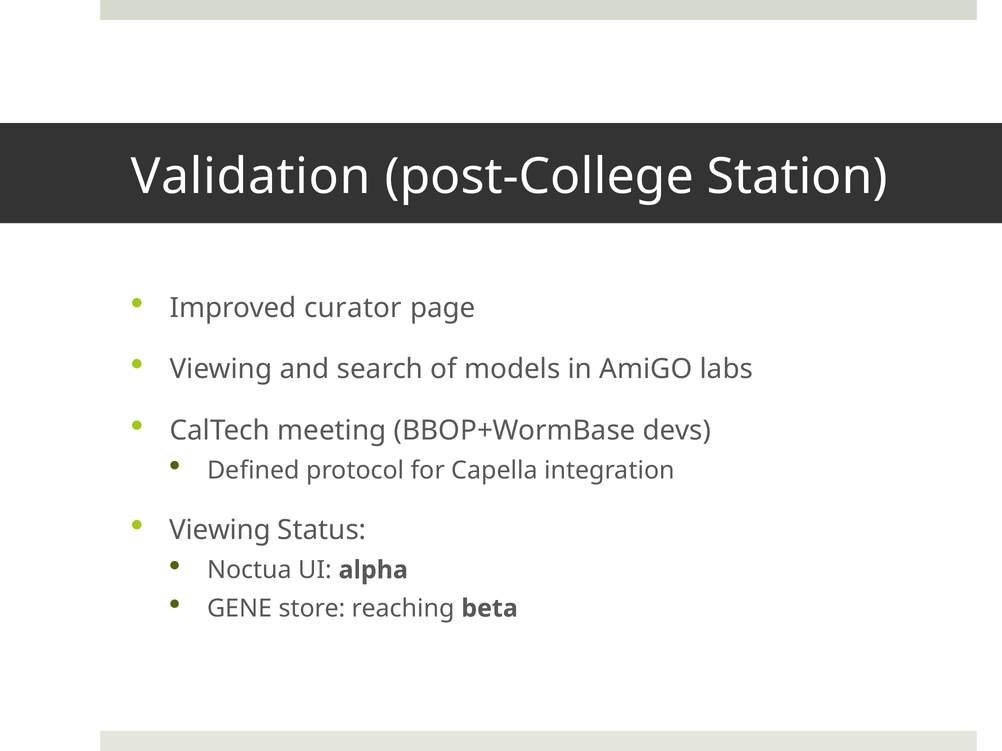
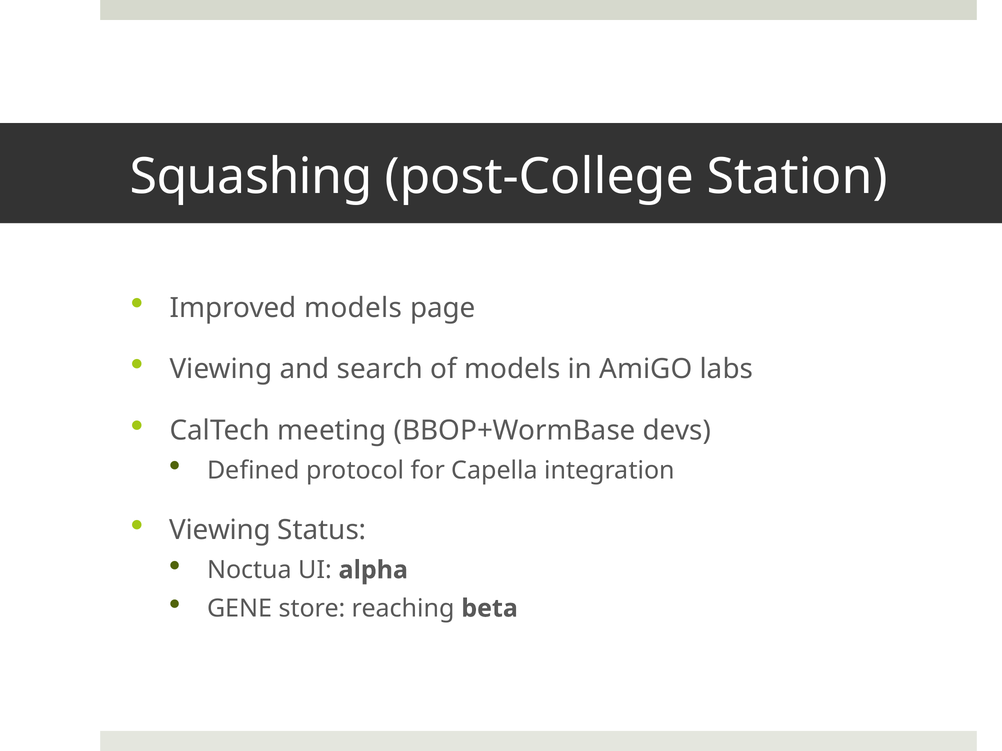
Validation: Validation -> Squashing (251, 177)
Improved curator: curator -> models (353, 308)
